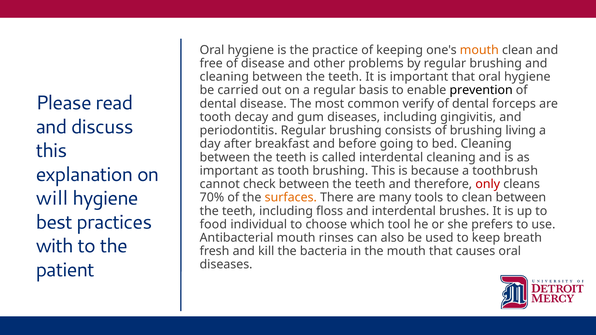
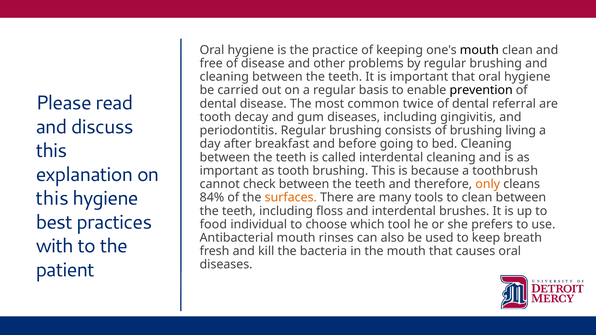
mouth colour: orange -> black (479, 50)
verify: verify -> twice (418, 104)
forceps: forceps -> referral (514, 104)
only colour: red -> orange (488, 184)
will: will -> this (52, 199)
70%: 70% -> 84% (212, 198)
